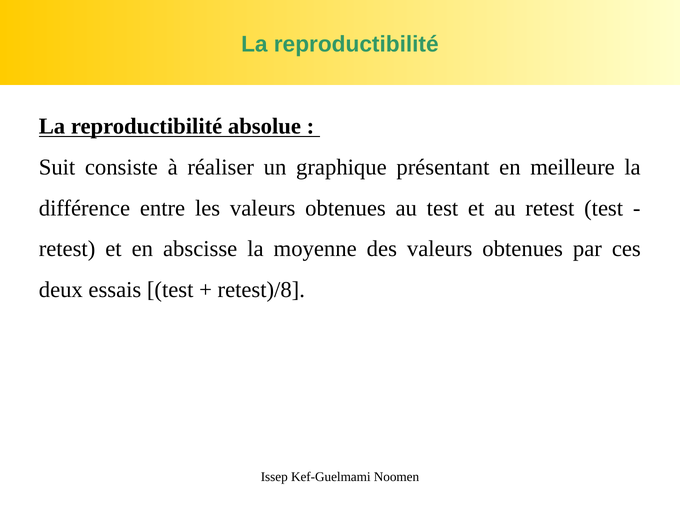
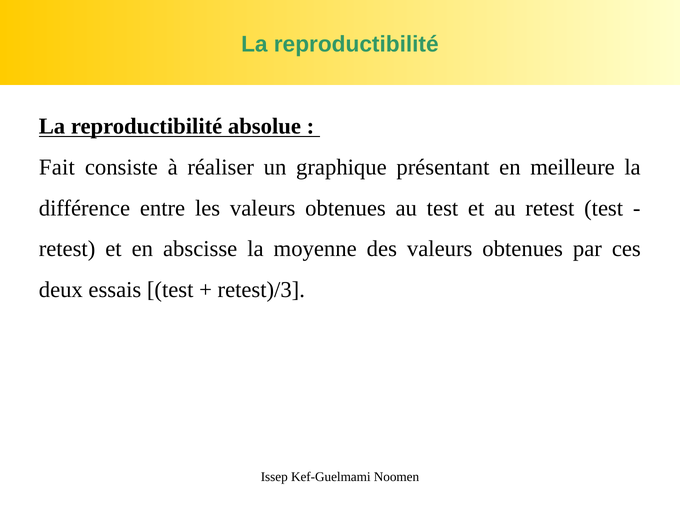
Suit: Suit -> Fait (57, 167)
retest)/8: retest)/8 -> retest)/3 (261, 290)
